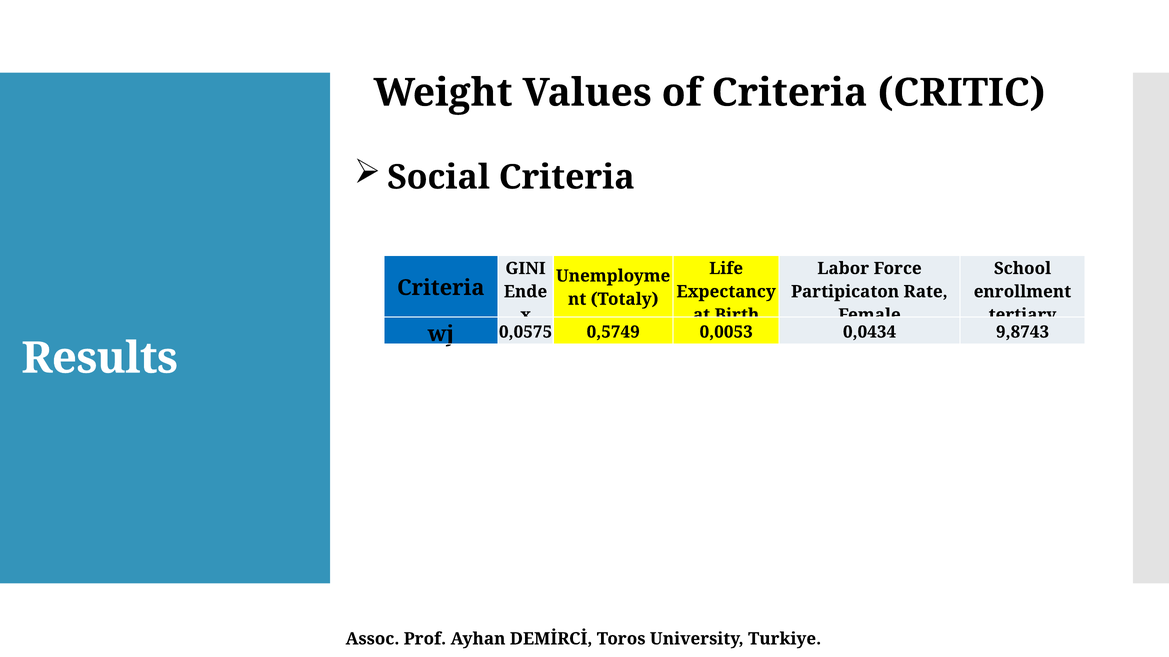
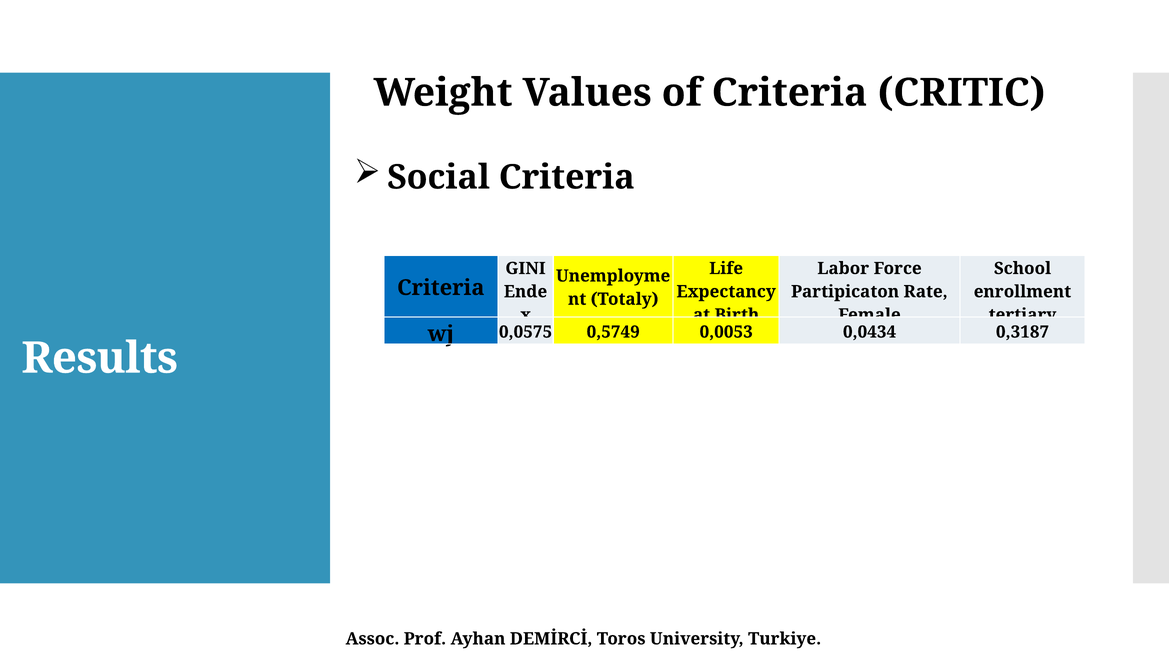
9,8743: 9,8743 -> 0,3187 (1023, 332)
